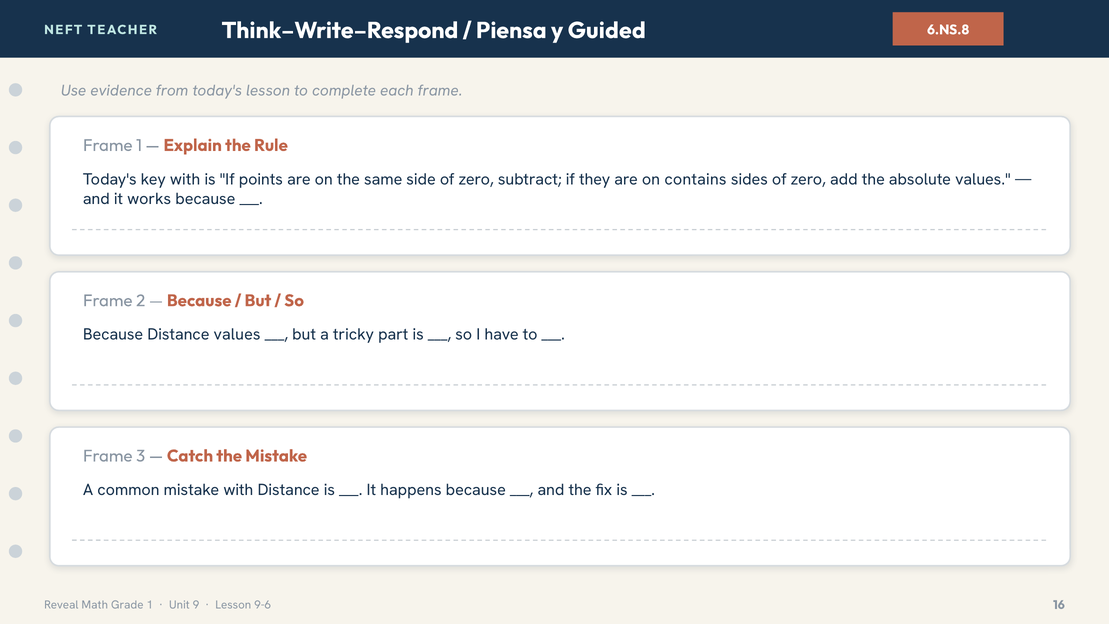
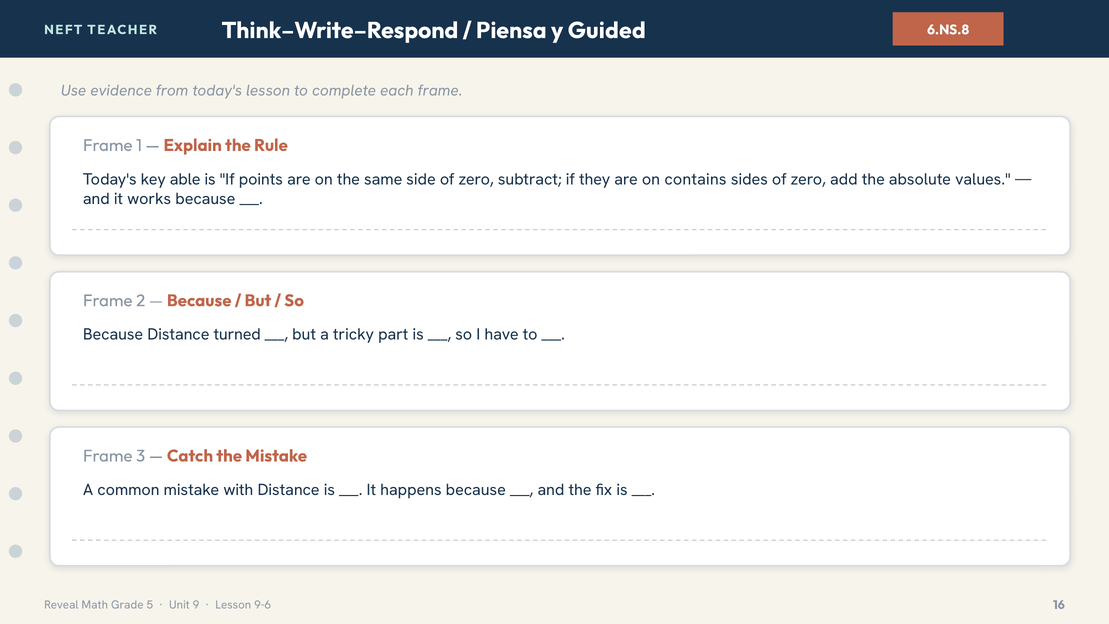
key with: with -> able (185, 179)
Distance values: values -> turned (237, 335)
Grade 1: 1 -> 5 (150, 605)
